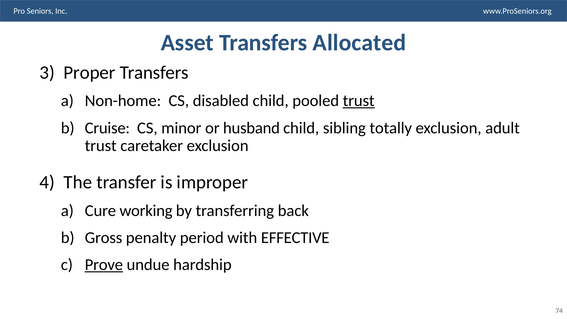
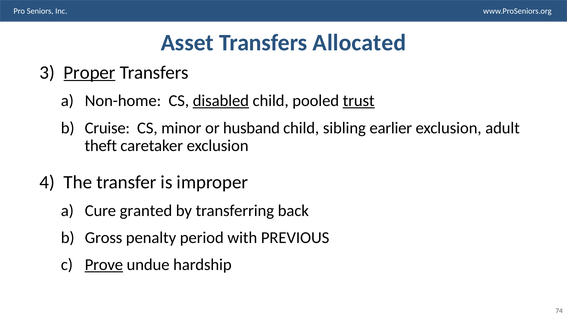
Proper underline: none -> present (90, 72)
disabled underline: none -> present (221, 101)
totally: totally -> earlier (391, 128)
trust: trust -> theft (101, 146)
working: working -> granted (146, 211)
EFFECTIVE: EFFECTIVE -> PREVIOUS (295, 238)
